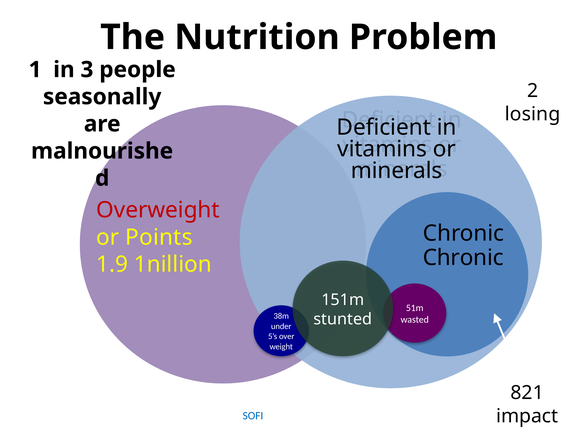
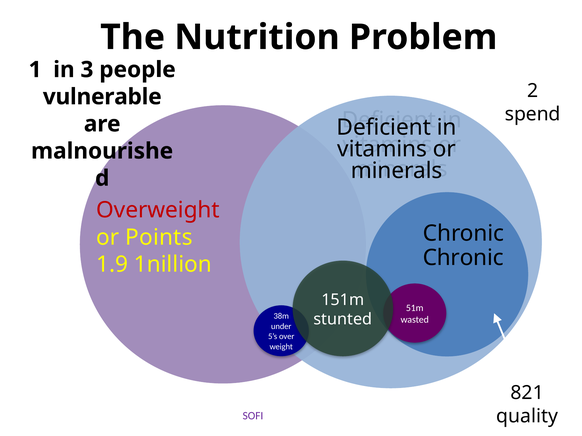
seasonally: seasonally -> vulnerable (102, 97)
losing: losing -> spend (533, 114)
impact: impact -> quality (527, 416)
SOFI colour: blue -> purple (253, 416)
